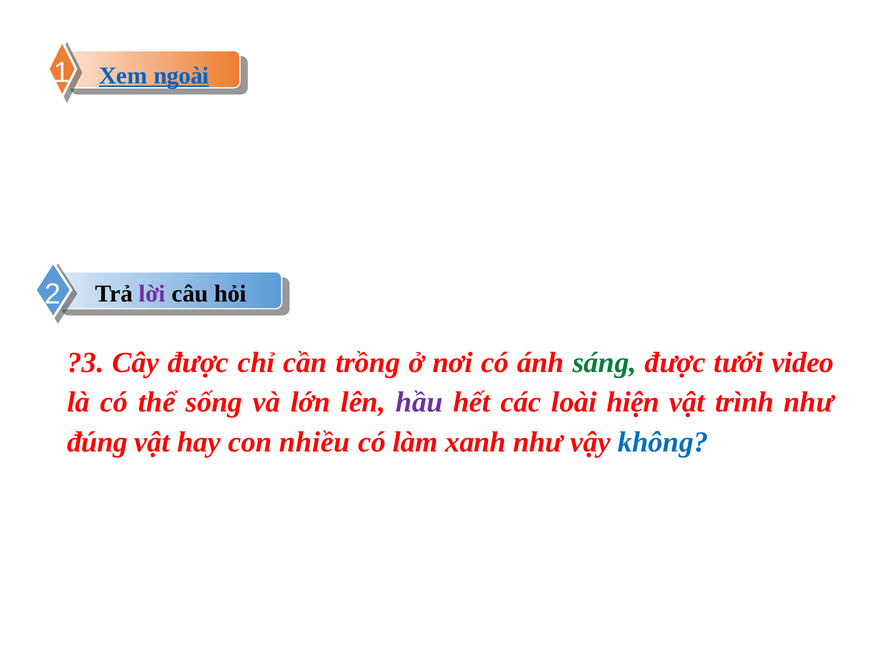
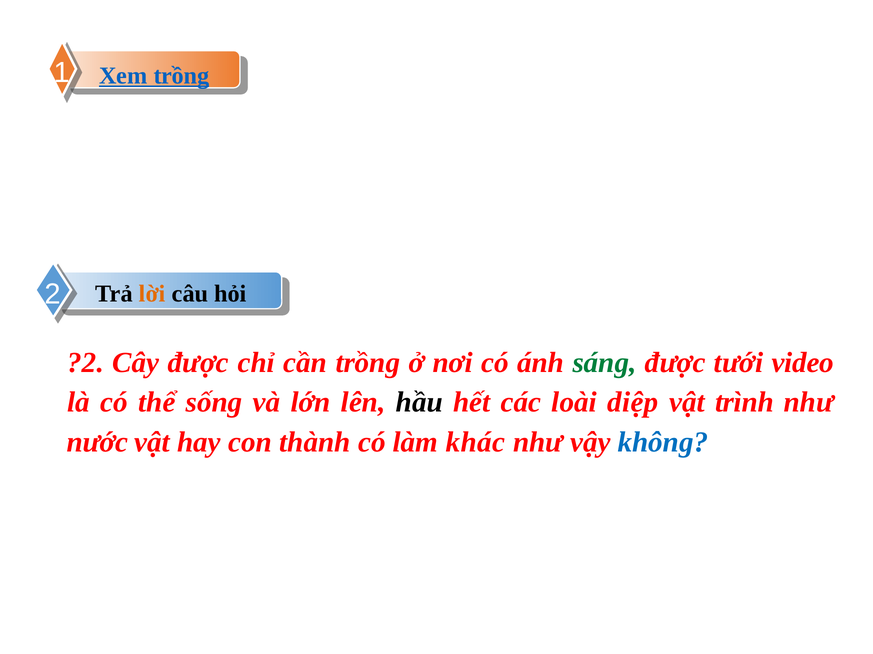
Xem ngoài: ngoài -> trồng (181, 76)
lời colour: purple -> orange (152, 294)
?3: ?3 -> ?2 (86, 363)
hầu colour: purple -> black (419, 403)
hiện: hiện -> diệp (633, 403)
đúng: đúng -> nước (97, 442)
nhiều: nhiều -> thành (315, 442)
xanh: xanh -> khác (475, 442)
